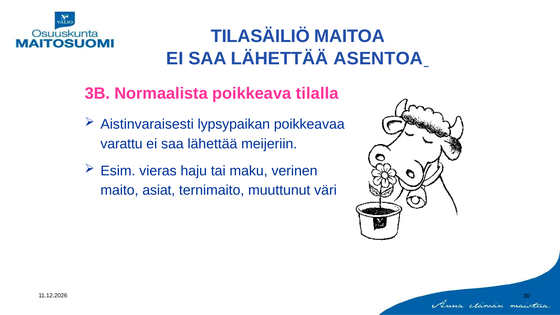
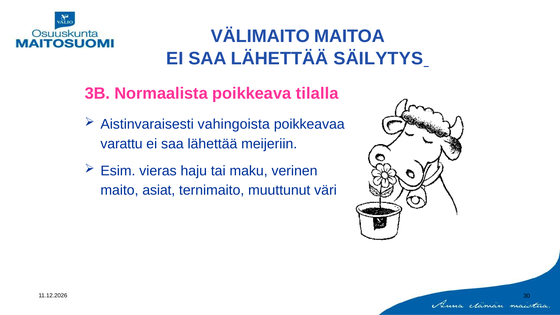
TILASÄILIÖ: TILASÄILIÖ -> VÄLIMAITO (260, 36)
ASENTOA: ASENTOA -> SÄILYTYS (378, 59)
lypsypaikan: lypsypaikan -> vahingoista (234, 124)
